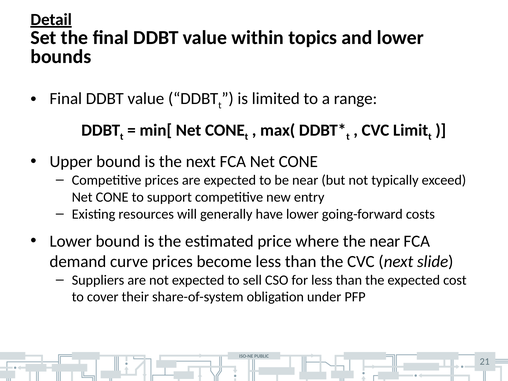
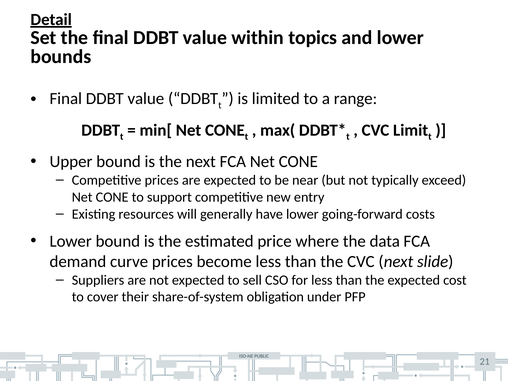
the near: near -> data (385, 241)
